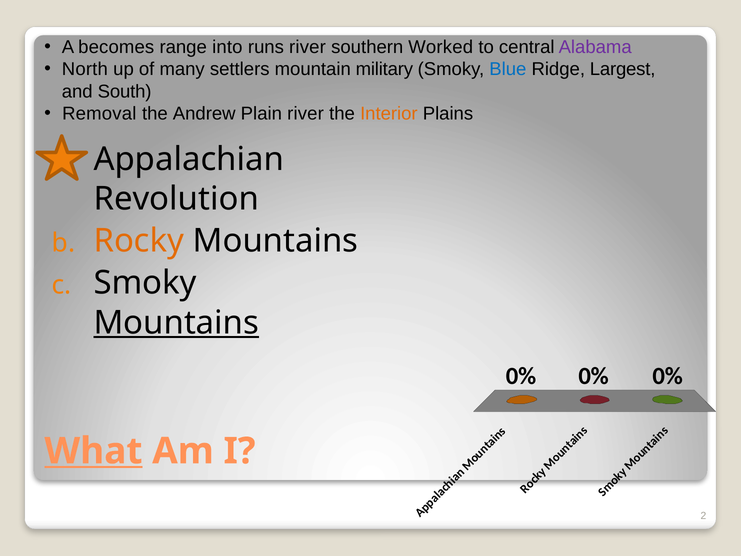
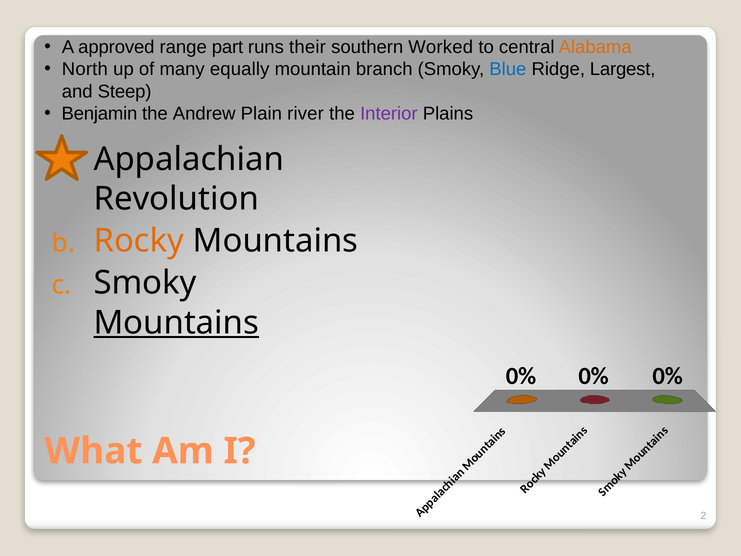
becomes: becomes -> approved (116, 47)
into: into -> part (228, 47)
runs river: river -> their (307, 47)
Alabama colour: purple -> orange (595, 47)
settlers: settlers -> equally (240, 69)
military: military -> branch (384, 69)
South: South -> Steep (125, 91)
Removal: Removal -> Benjamin (99, 114)
Interior colour: orange -> purple (389, 114)
What underline: present -> none (93, 451)
